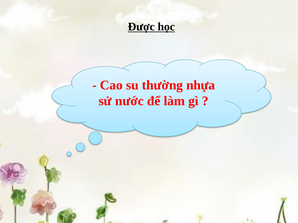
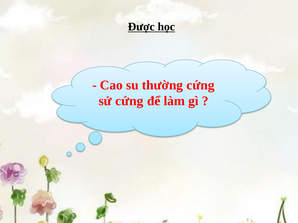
thường nhựa: nhựa -> cứng (201, 85)
sử nước: nước -> cứng (129, 101)
